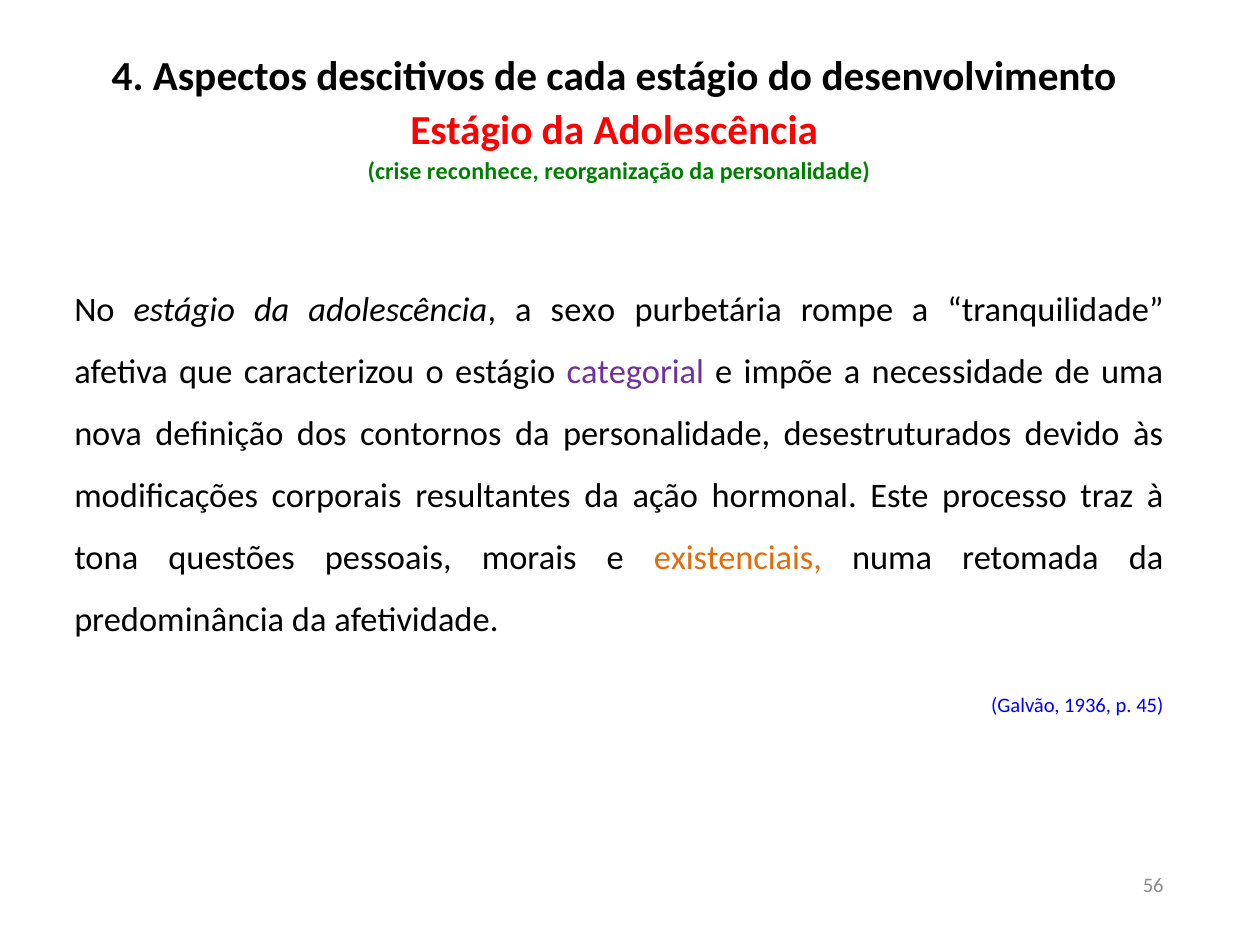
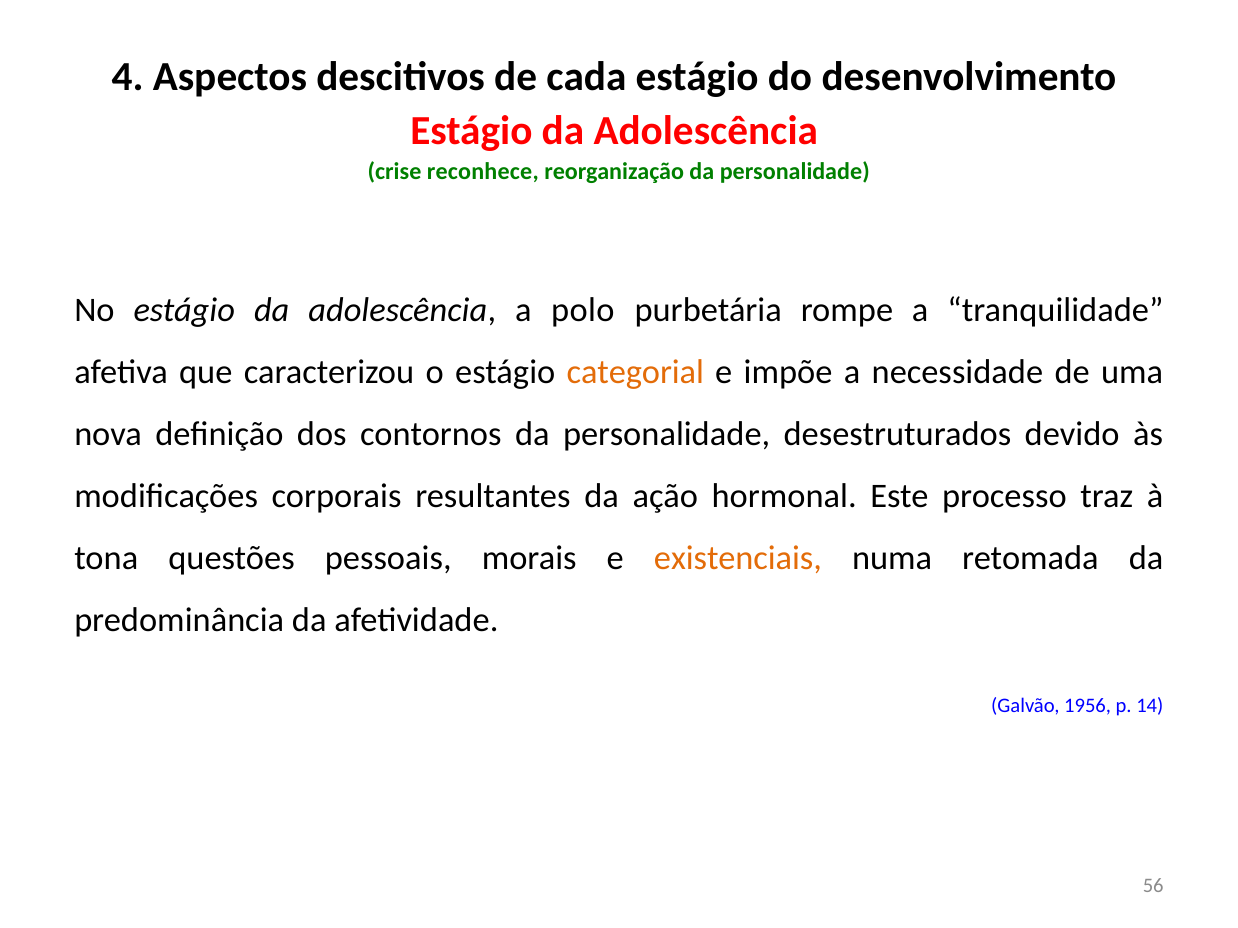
sexo: sexo -> polo (583, 311)
categorial colour: purple -> orange (635, 373)
1936: 1936 -> 1956 (1088, 706)
45: 45 -> 14 (1150, 706)
